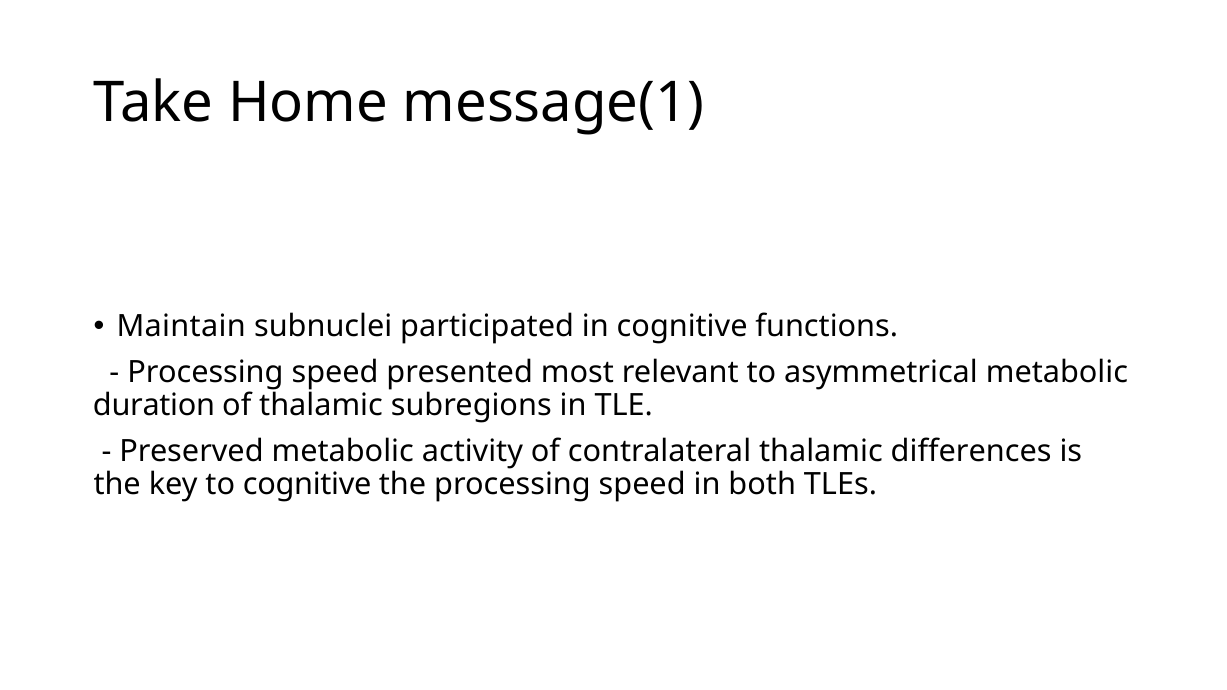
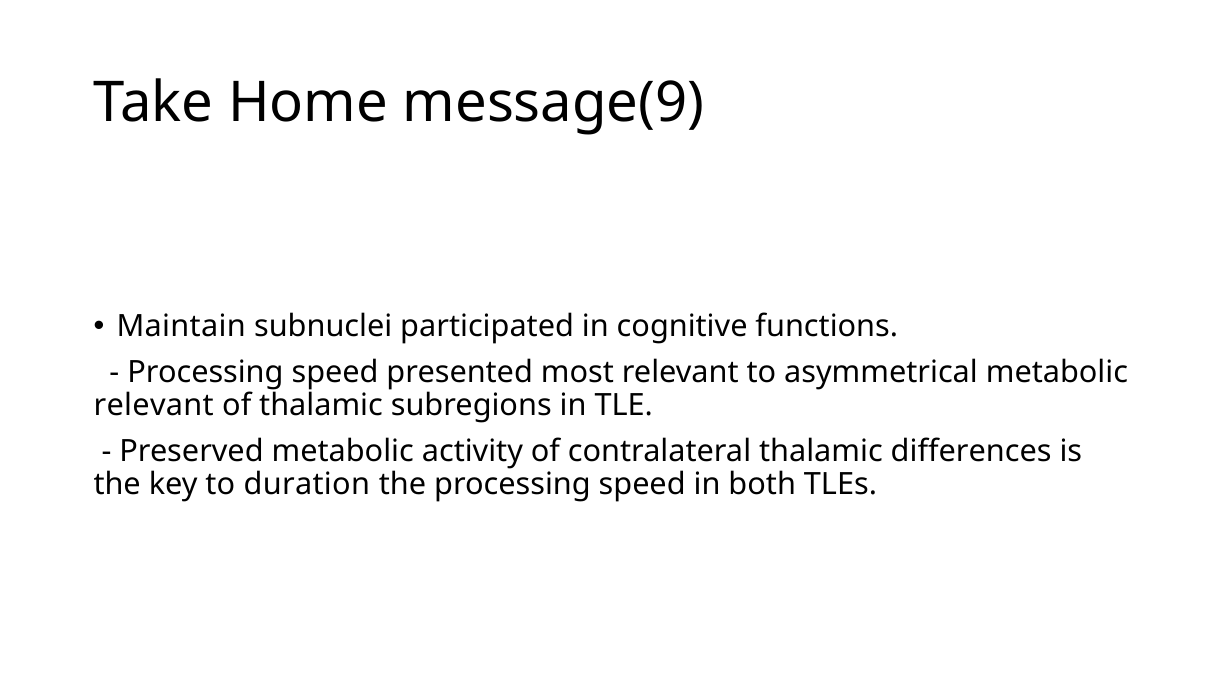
message(1: message(1 -> message(9 (554, 103)
duration: duration -> relevant (154, 405)
to cognitive: cognitive -> duration (307, 484)
